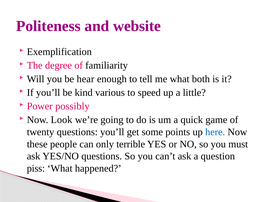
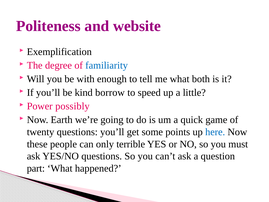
familiarity colour: black -> blue (107, 65)
hear: hear -> with (86, 79)
various: various -> borrow (110, 92)
Look: Look -> Earth (62, 120)
piss: piss -> part (36, 168)
